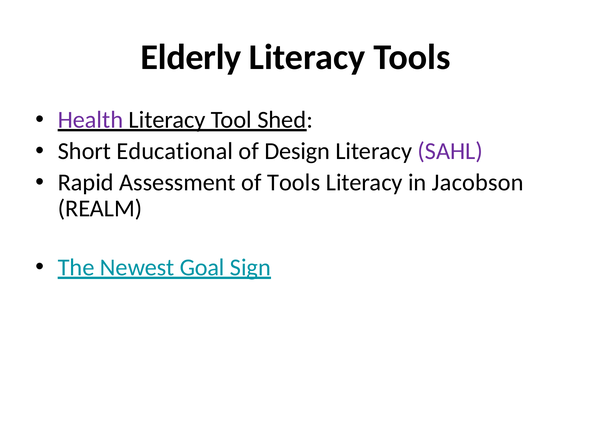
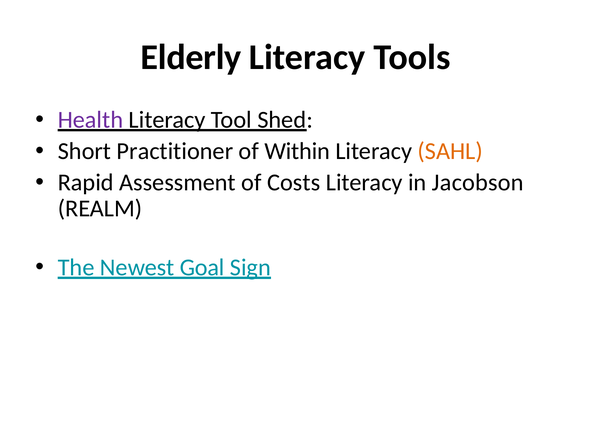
Educational: Educational -> Practitioner (175, 151)
Design: Design -> Within (297, 151)
SAHL colour: purple -> orange (450, 151)
of Tools: Tools -> Costs (294, 182)
